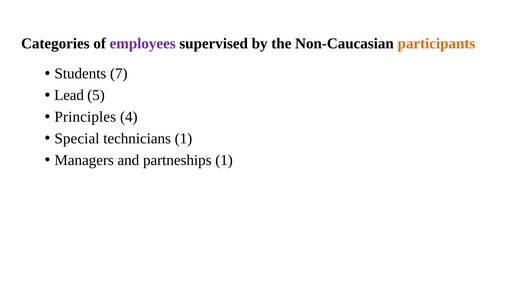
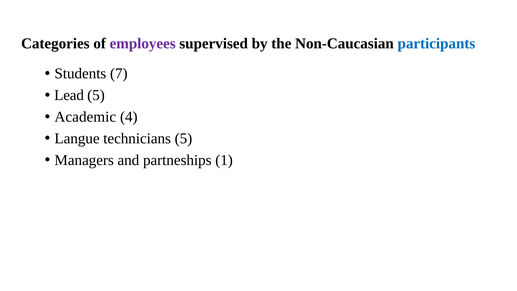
participants colour: orange -> blue (436, 43)
Principles: Principles -> Academic (85, 117)
Special: Special -> Langue (77, 139)
technicians 1: 1 -> 5 (183, 139)
